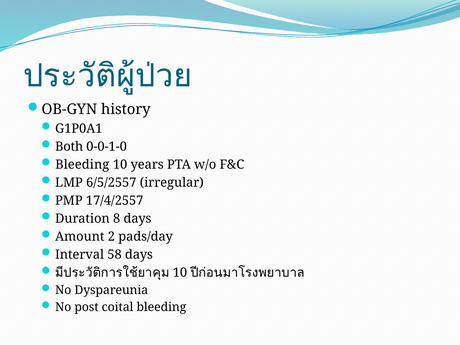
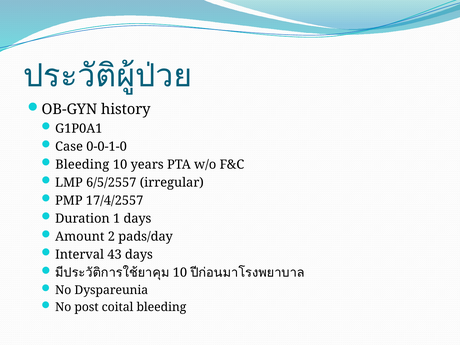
Both: Both -> Case (69, 147)
8: 8 -> 1 (117, 219)
58: 58 -> 43 (114, 255)
